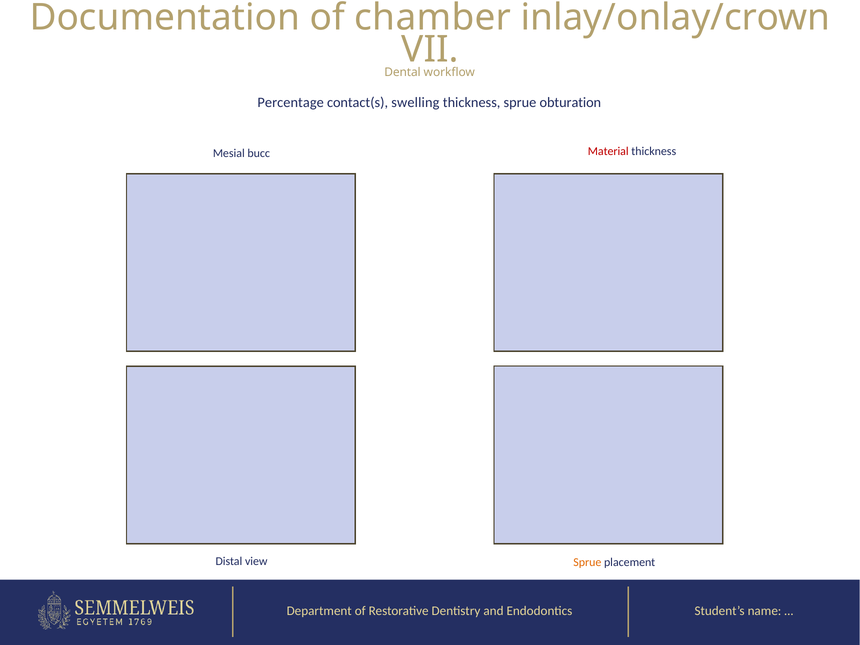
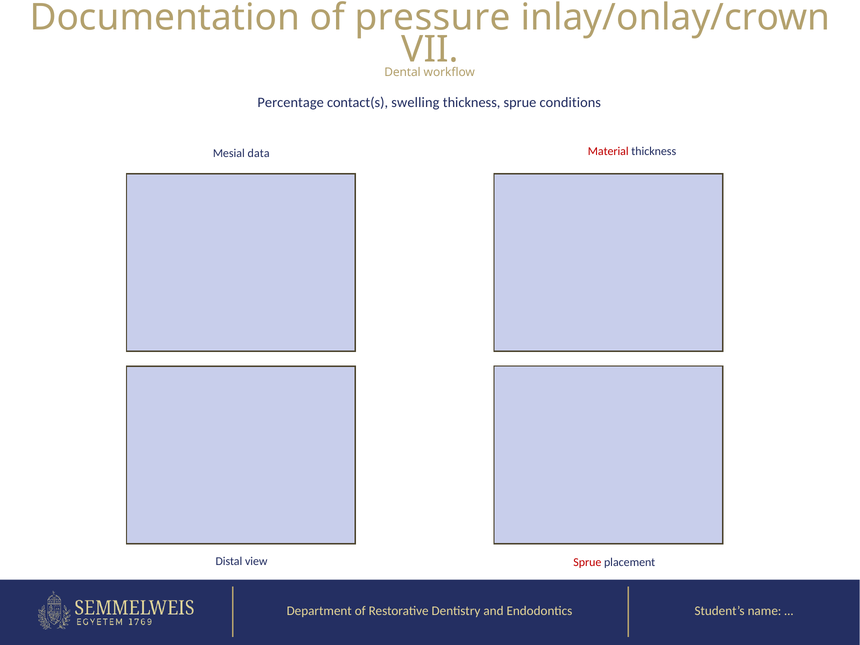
chamber: chamber -> pressure (433, 18)
obturation: obturation -> conditions (570, 103)
bucc: bucc -> data (259, 153)
Sprue colour: orange -> red (587, 562)
